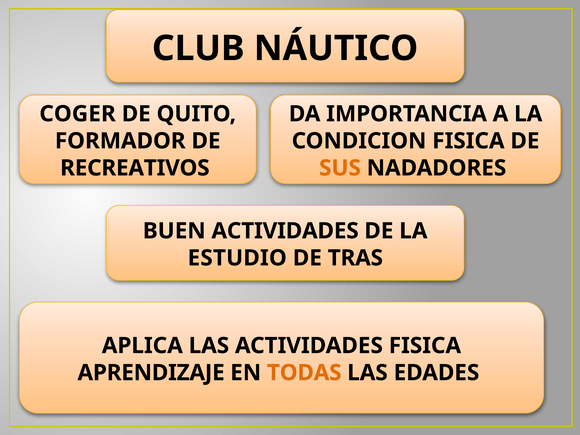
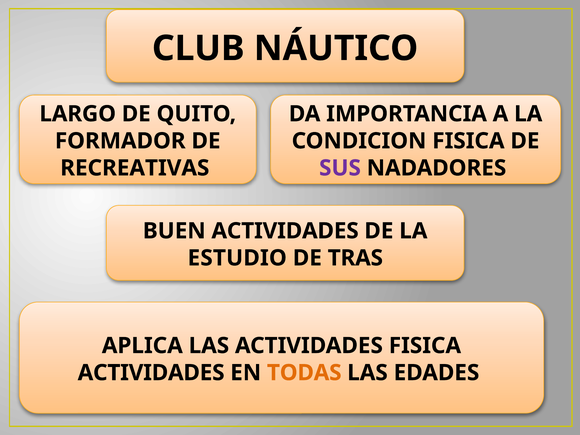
COGER: COGER -> LARGO (78, 114)
RECREATIVOS: RECREATIVOS -> RECREATIVAS (135, 168)
SUS colour: orange -> purple (340, 168)
APRENDIZAJE: APRENDIZAJE -> ACTIVIDADES (151, 373)
